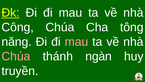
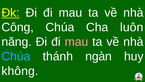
tông: tông -> luôn (132, 27)
Chúa colour: pink -> light blue (16, 56)
truyền: truyền -> không (20, 71)
